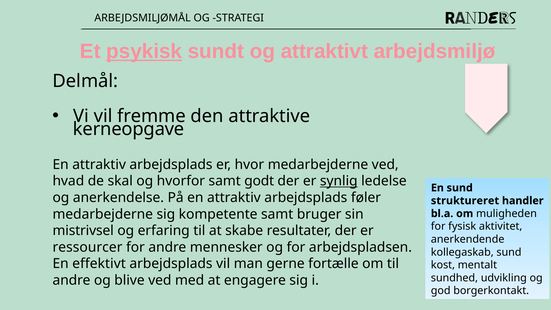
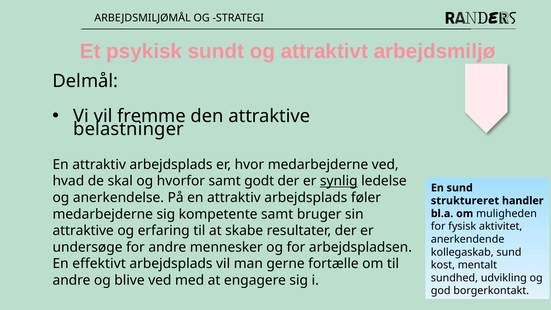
psykisk underline: present -> none (144, 51)
kerneopgave: kerneopgave -> belastninger (128, 129)
mistrivsel: mistrivsel -> attraktive (83, 231)
ressourcer: ressourcer -> undersøge (88, 247)
